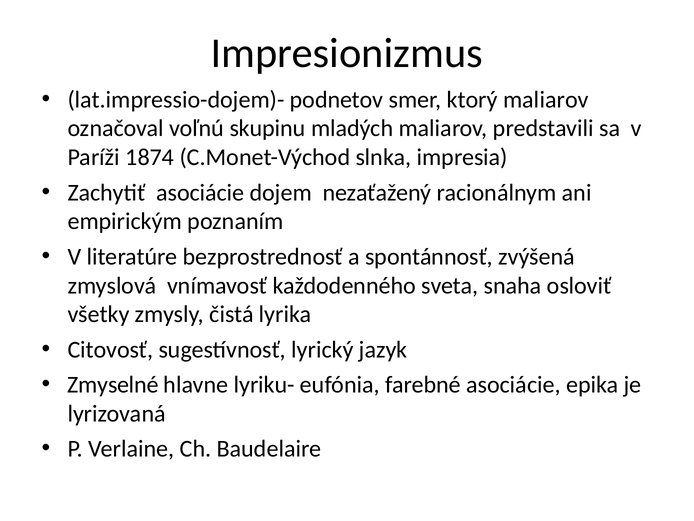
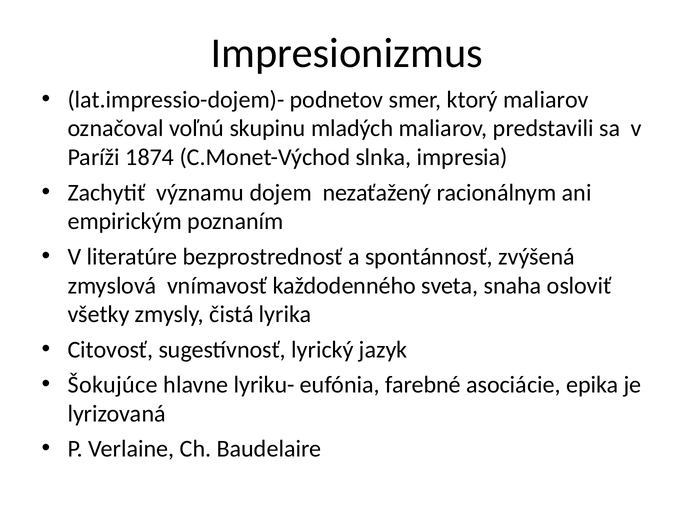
Zachytiť asociácie: asociácie -> významu (200, 192)
Zmyselné: Zmyselné -> Šokujúce (113, 384)
